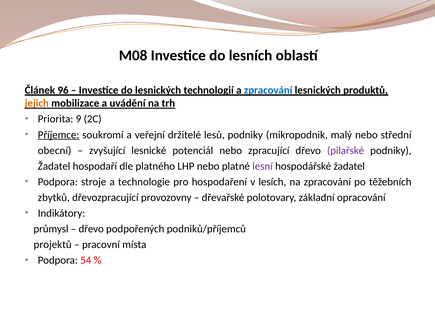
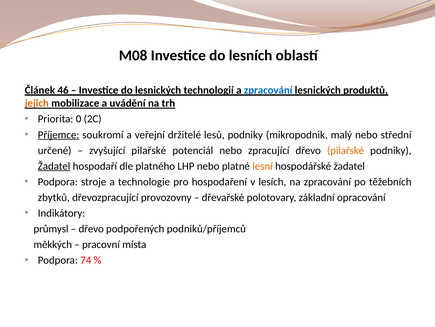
96: 96 -> 46 (63, 90)
9: 9 -> 0 (79, 119)
obecní: obecní -> určené (55, 150)
zvyšující lesnické: lesnické -> pilařské (149, 150)
pilařské colour: purple -> orange (346, 150)
Žadatel underline: none -> present (54, 166)
lesní colour: purple -> orange (263, 166)
projektů: projektů -> měkkých (53, 244)
54: 54 -> 74 (86, 260)
